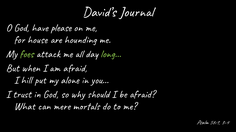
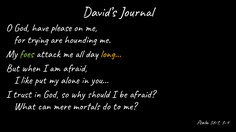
house: house -> trying (37, 40)
long… colour: light green -> yellow (111, 54)
hill: hill -> like (26, 81)
